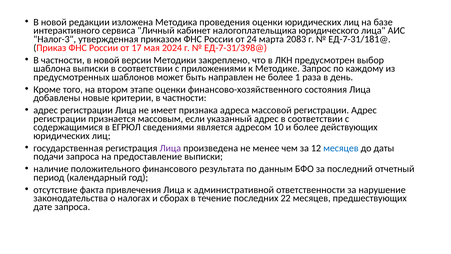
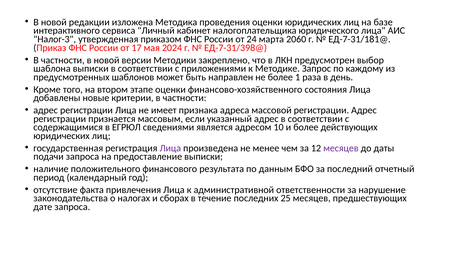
2083: 2083 -> 2060 (296, 39)
месяцев colour: blue -> purple (341, 148)
22: 22 -> 25 (286, 198)
